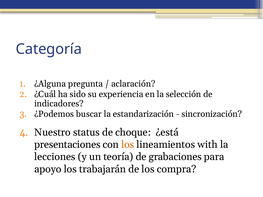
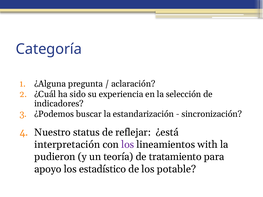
choque: choque -> reflejar (133, 132)
presentaciones: presentaciones -> interpretación (67, 145)
los colour: orange -> purple (128, 145)
lecciones: lecciones -> pudieron (55, 157)
grabaciones: grabaciones -> tratamiento (175, 157)
trabajarán: trabajarán -> estadístico (103, 169)
compra: compra -> potable (176, 169)
